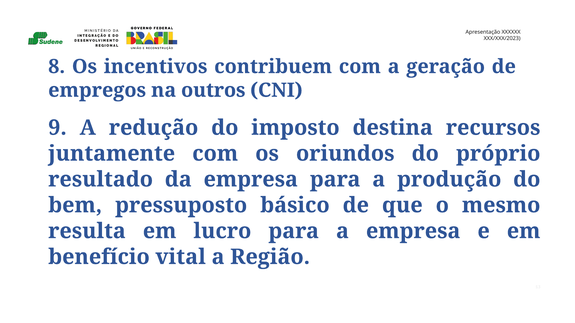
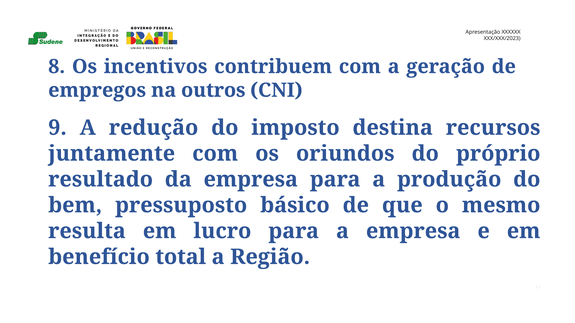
vital: vital -> total (181, 257)
